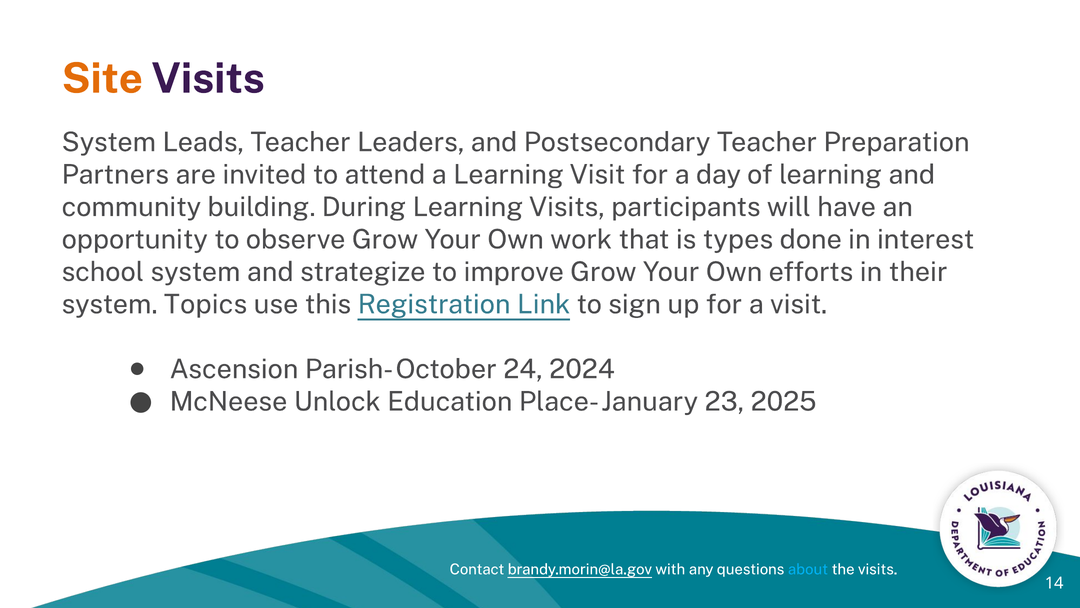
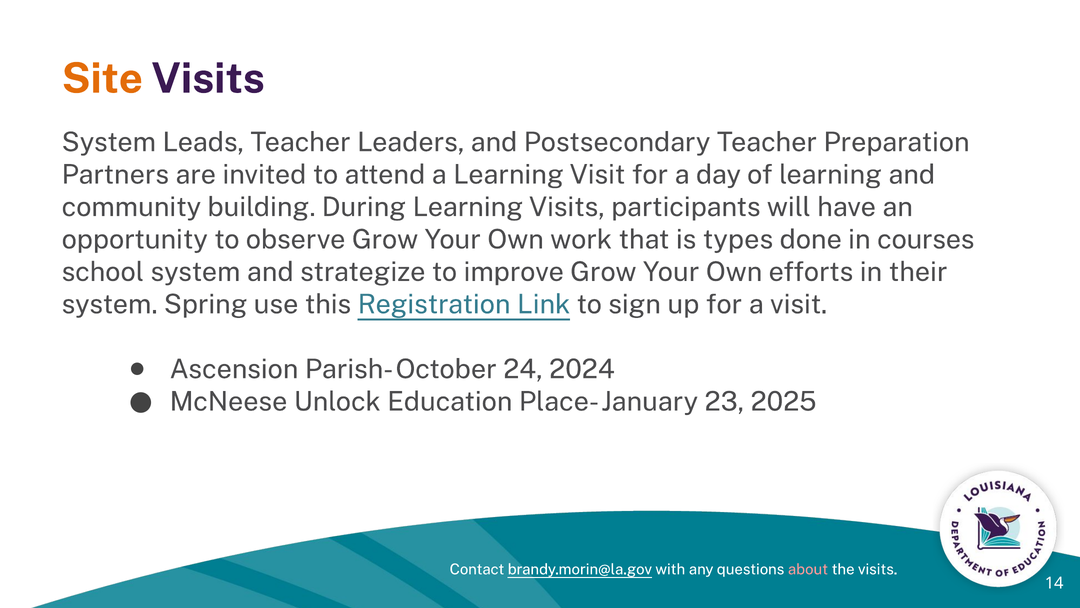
interest: interest -> courses (926, 239)
Topics: Topics -> Spring (206, 304)
about colour: light blue -> pink (808, 569)
